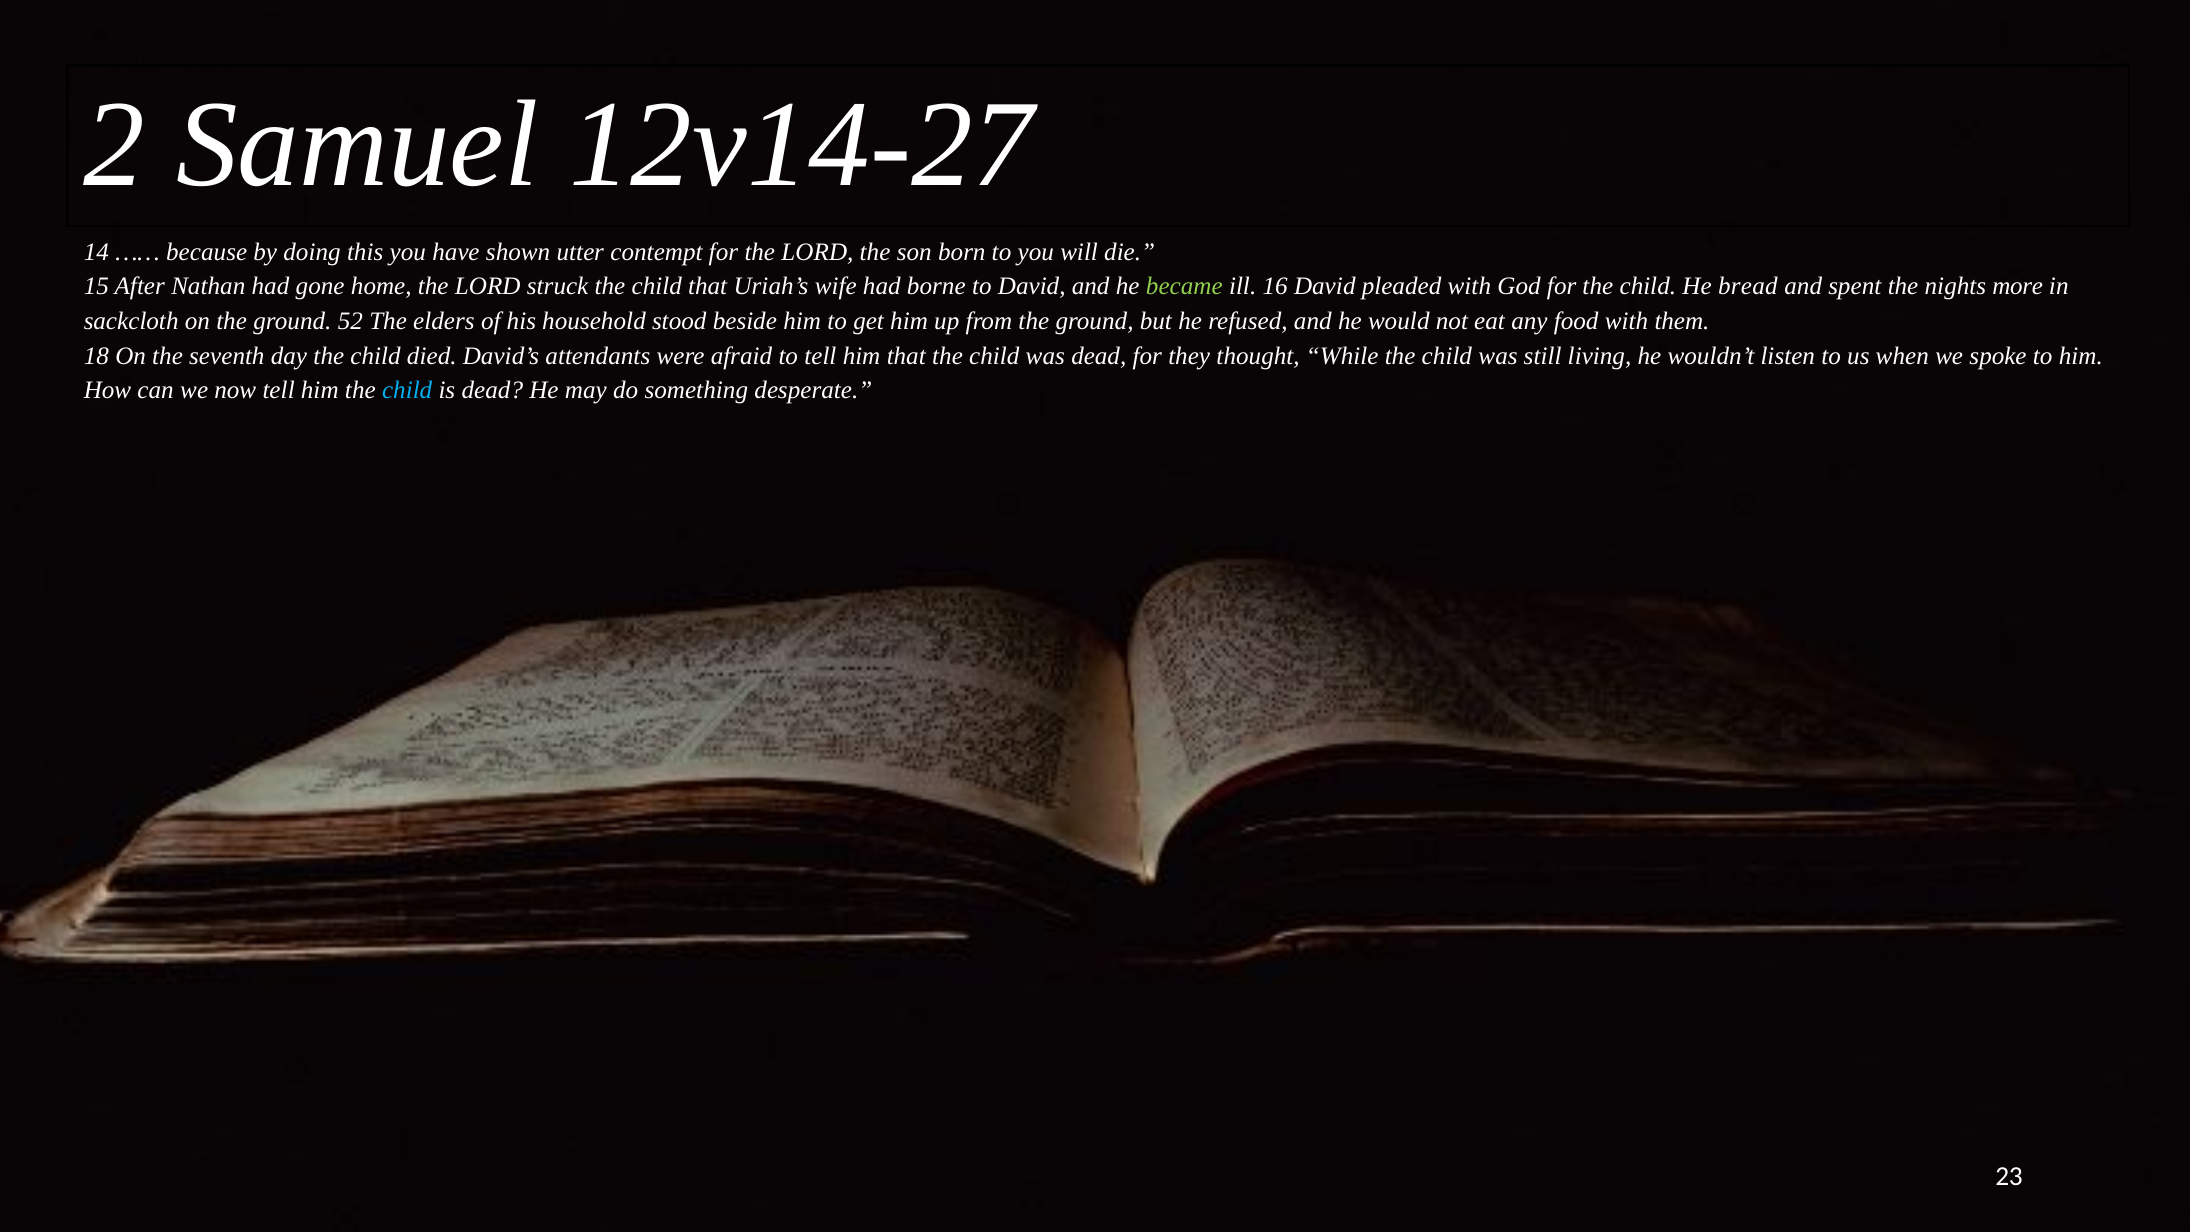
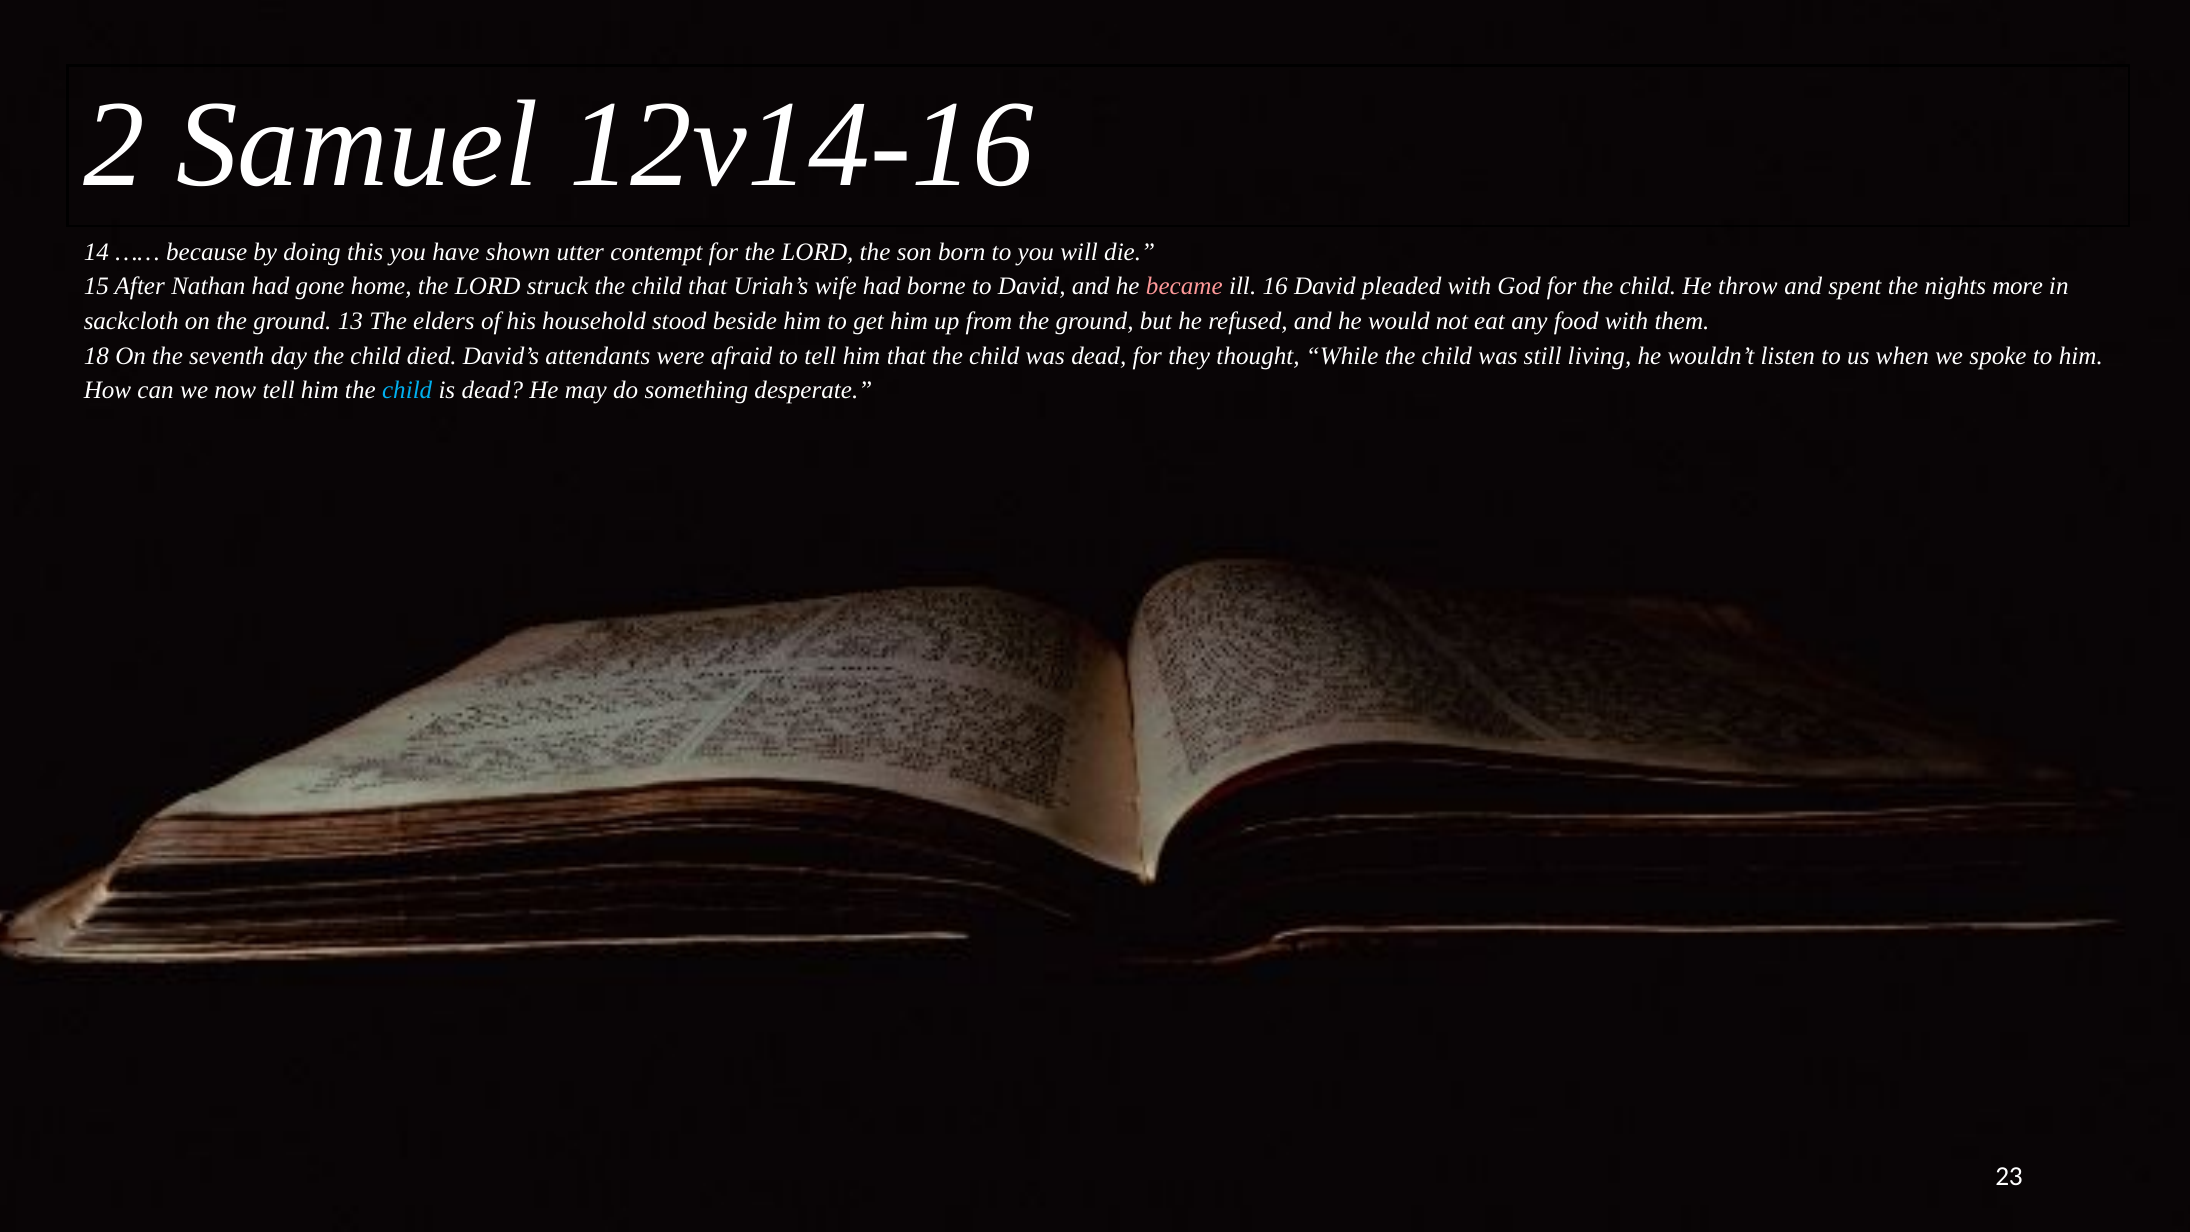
12v14-27: 12v14-27 -> 12v14-16 (802, 145)
became colour: light green -> pink (1184, 287)
bread: bread -> throw (1748, 287)
52: 52 -> 13 (350, 321)
